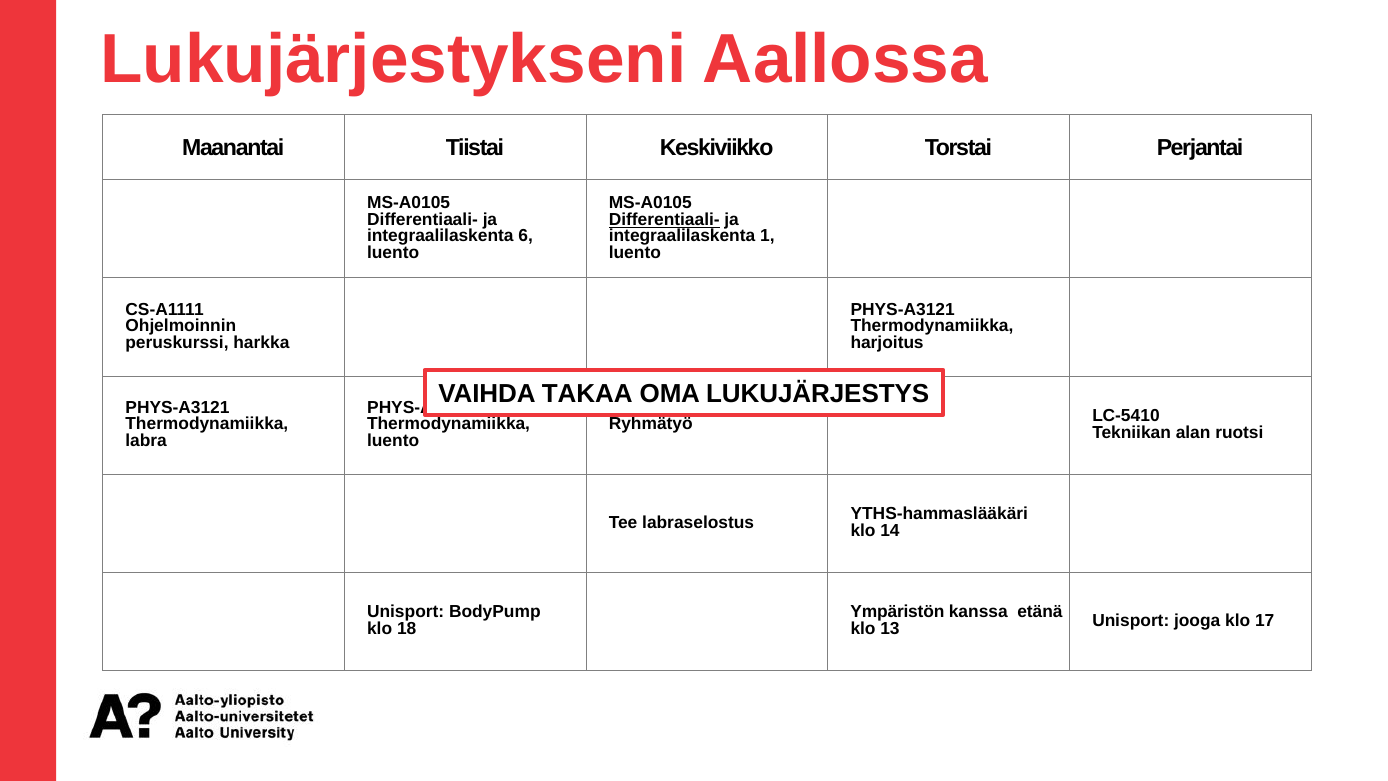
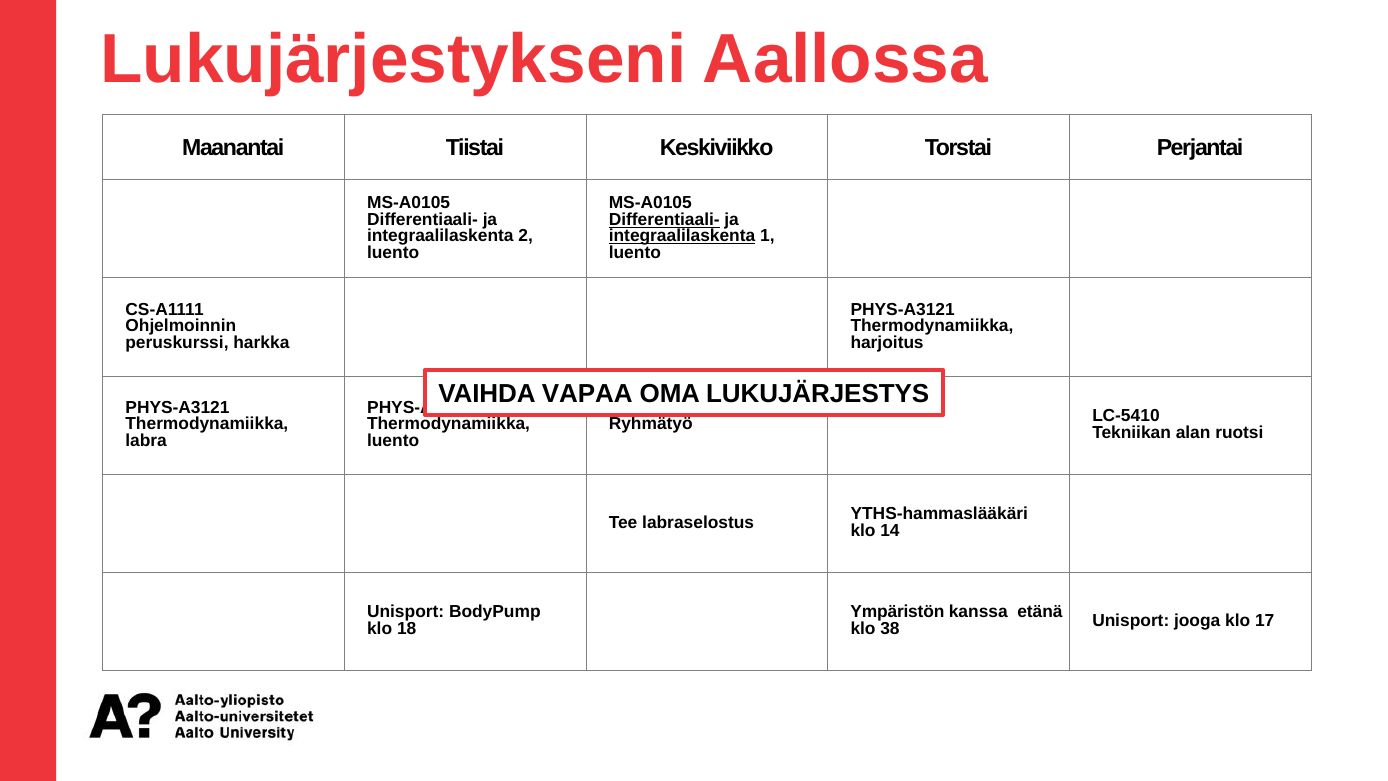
6: 6 -> 2 (526, 236)
integraalilaskenta underline: none -> present (682, 236)
TAKAA: TAKAA -> VAPAA (587, 394)
13: 13 -> 38 (890, 629)
